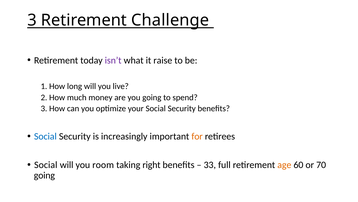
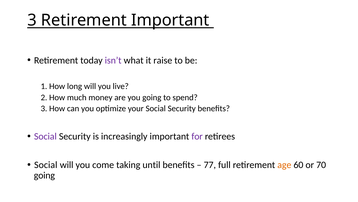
Retirement Challenge: Challenge -> Important (170, 20)
Social colour: blue -> purple (45, 136)
for colour: orange -> purple (197, 136)
room: room -> come (103, 164)
right: right -> until (151, 164)
33: 33 -> 77 (210, 164)
